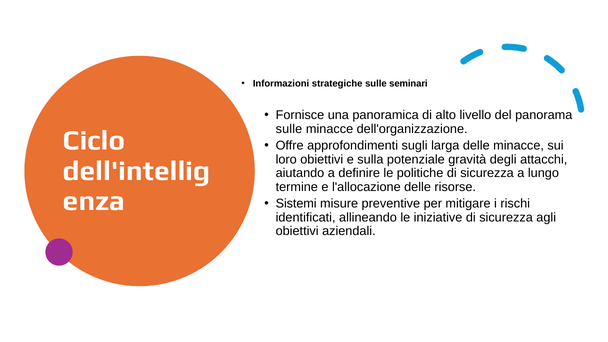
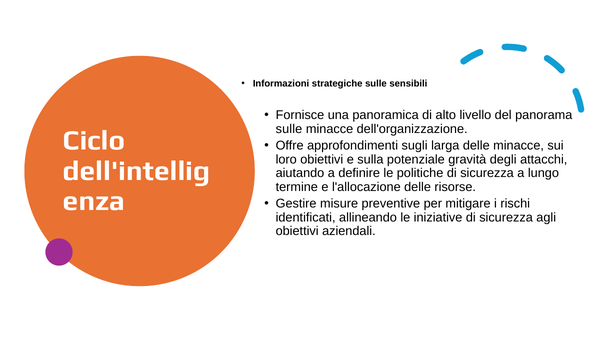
seminari: seminari -> sensibili (408, 83)
Sistemi: Sistemi -> Gestire (296, 204)
